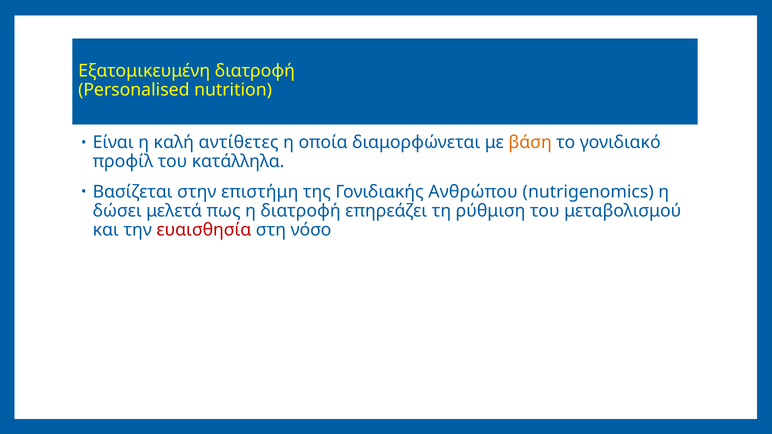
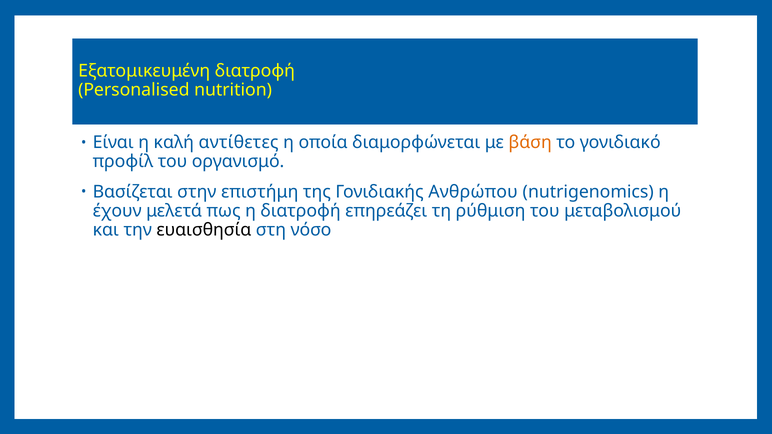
κατάλληλα: κατάλληλα -> οργανισμό (238, 162)
δώσει: δώσει -> έχουν (117, 211)
ευαισθησία colour: red -> black (204, 230)
